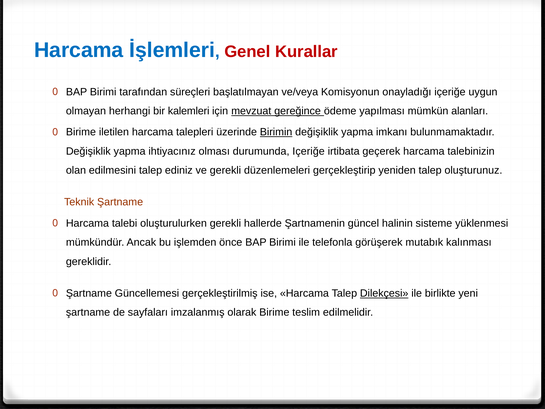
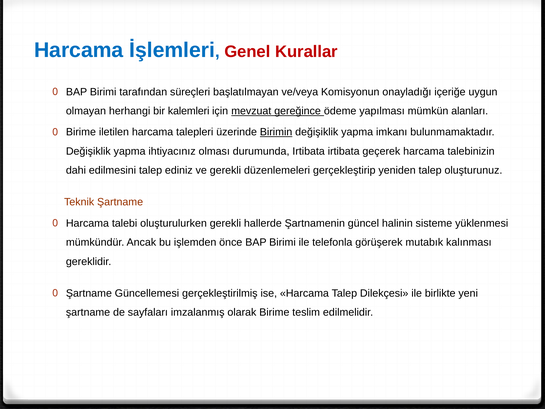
durumunda Içeriğe: Içeriğe -> Irtibata (309, 151)
olan: olan -> dahi (76, 170)
Dilekçesi underline: present -> none (384, 293)
